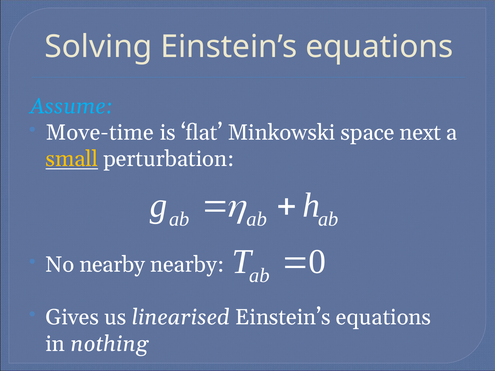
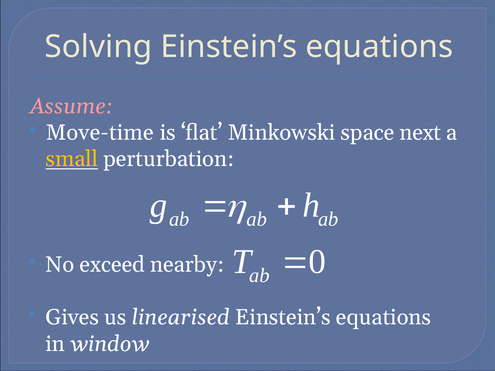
Assume colour: light blue -> pink (72, 106)
No nearby: nearby -> exceed (112, 265)
nothing: nothing -> window (110, 344)
